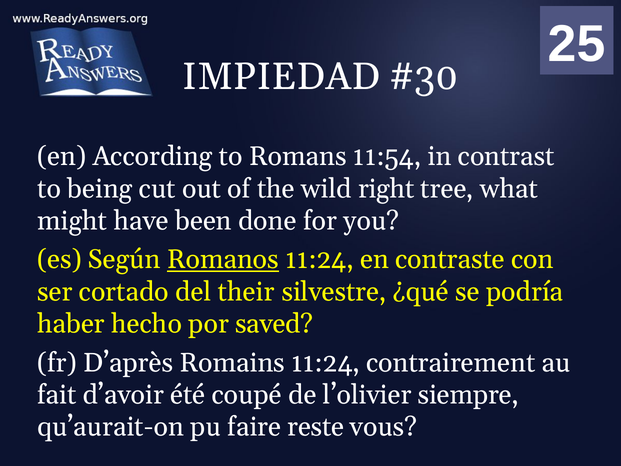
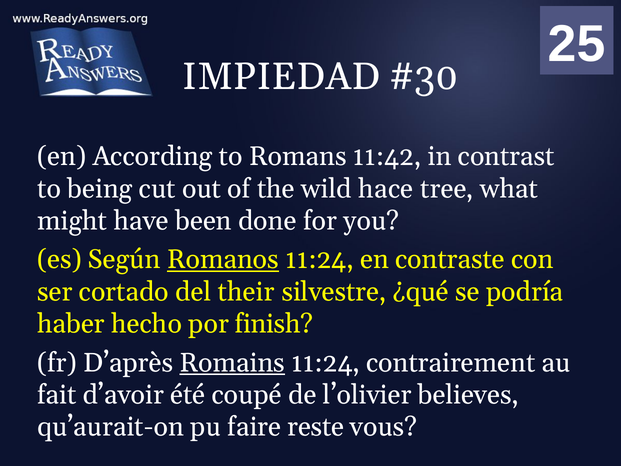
11:54: 11:54 -> 11:42 (387, 156)
right: right -> hace (386, 189)
saved: saved -> finish (274, 324)
Romains underline: none -> present (232, 363)
siempre: siempre -> believes (468, 395)
